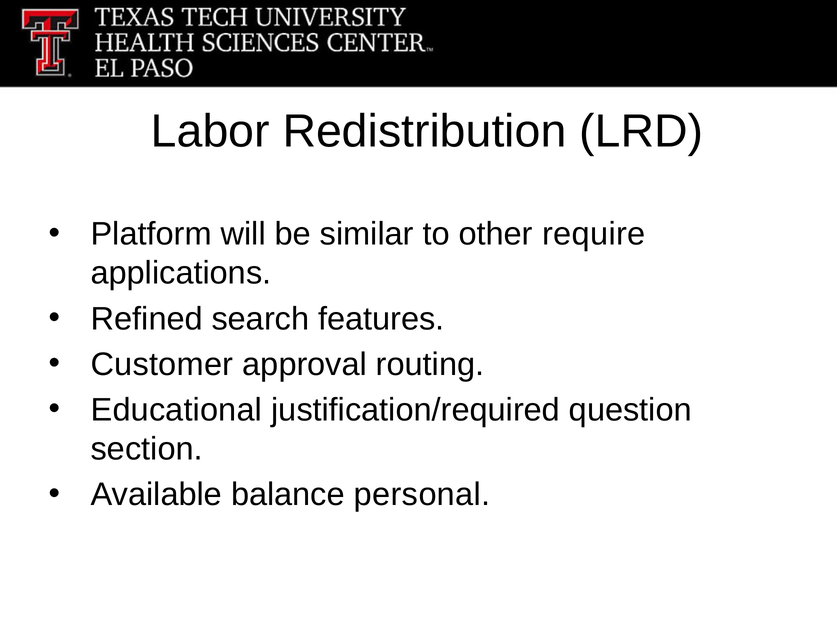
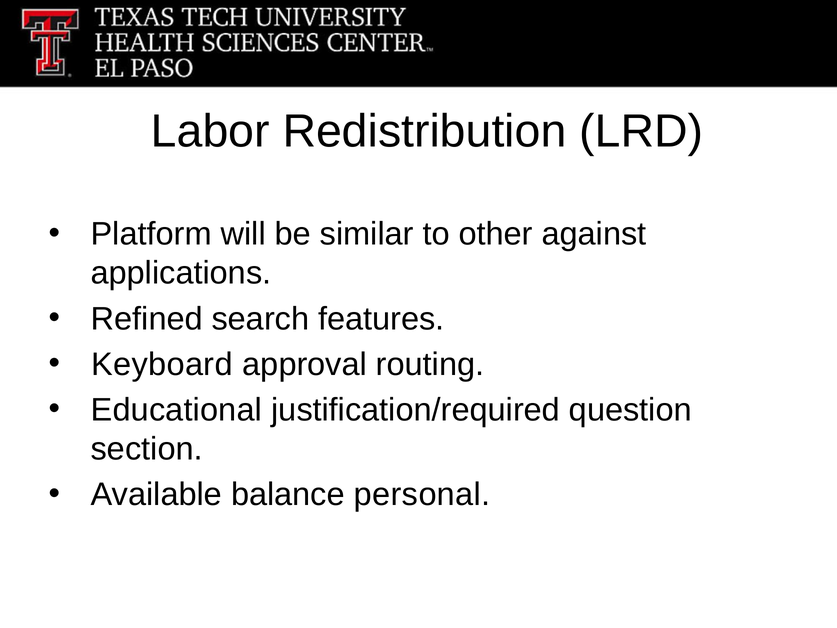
require: require -> against (594, 234)
Customer: Customer -> Keyboard (162, 364)
